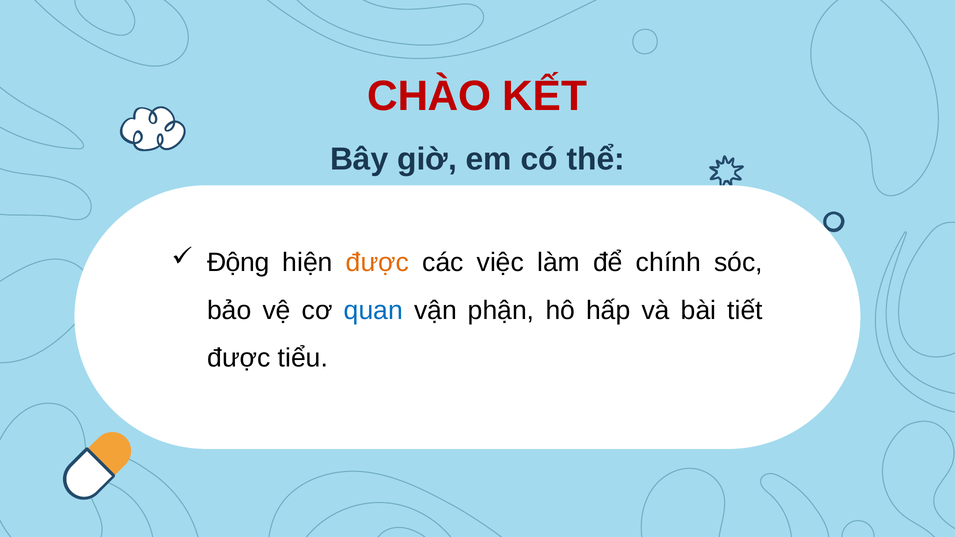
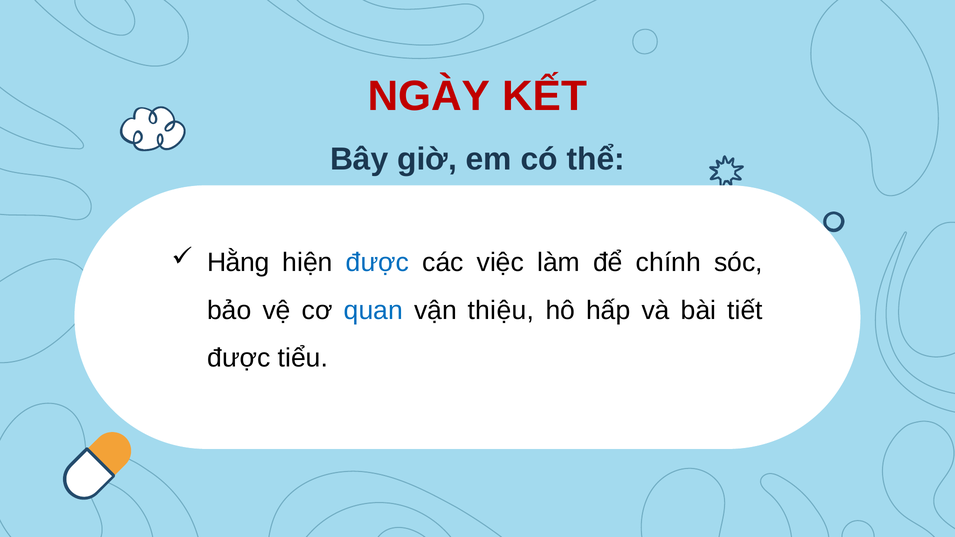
CHÀO: CHÀO -> NGÀY (429, 96)
Động: Động -> Hằng (238, 263)
được colour: orange -> blue (377, 263)
phận: phận -> thiệu (501, 310)
